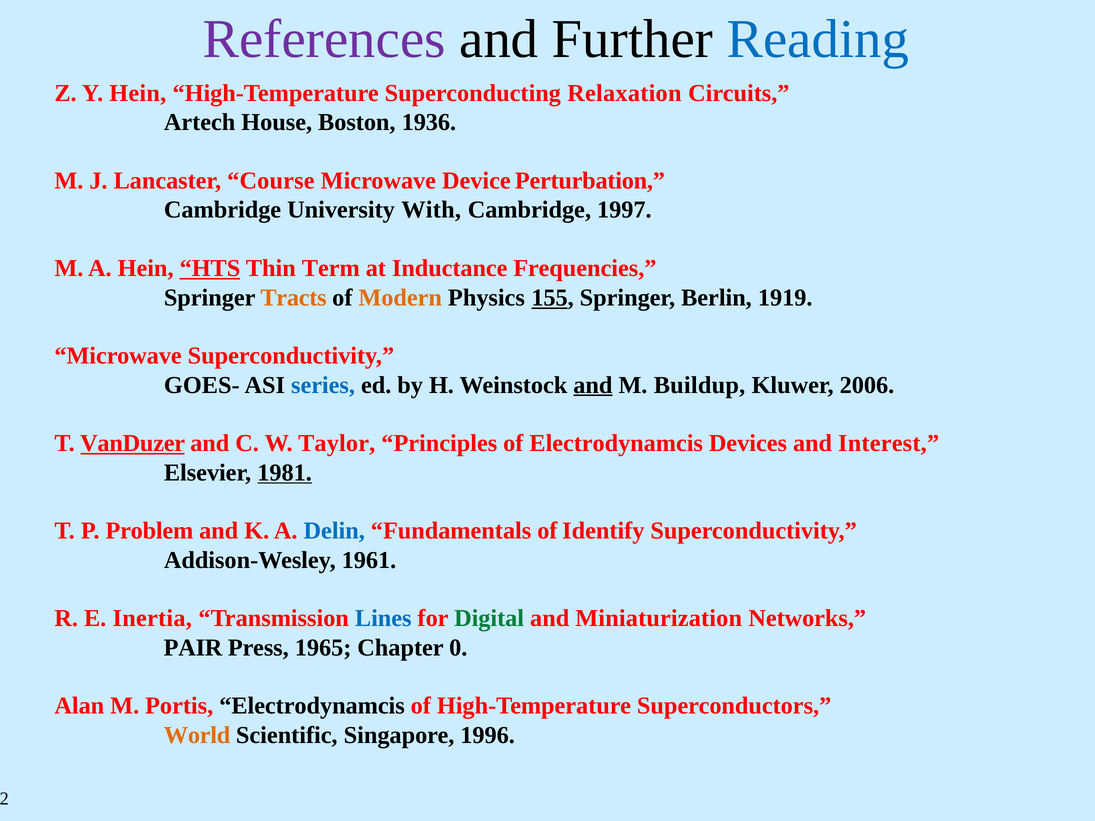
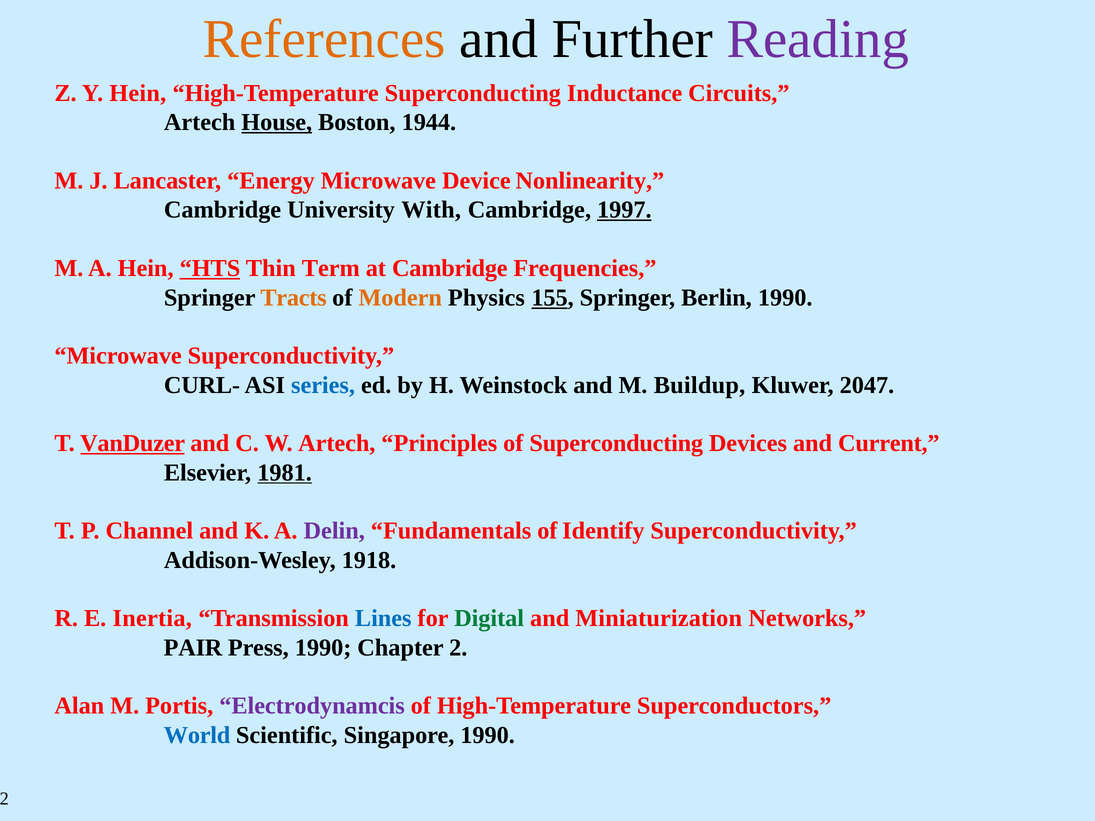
References colour: purple -> orange (324, 39)
Reading colour: blue -> purple (818, 39)
Relaxation: Relaxation -> Inductance (625, 93)
House underline: none -> present (277, 122)
1936: 1936 -> 1944 (429, 122)
Course: Course -> Energy (271, 181)
Perturbation: Perturbation -> Nonlinearity (590, 181)
1997 underline: none -> present (624, 210)
at Inductance: Inductance -> Cambridge (450, 268)
Berlin 1919: 1919 -> 1990 (785, 298)
GOES-: GOES- -> CURL- (202, 385)
and underline: present -> none (593, 385)
2006: 2006 -> 2047 (867, 385)
W Taylor: Taylor -> Artech (337, 444)
of Electrodynamcis: Electrodynamcis -> Superconducting (616, 444)
Interest: Interest -> Current (889, 444)
Problem: Problem -> Channel (149, 531)
Delin colour: blue -> purple (334, 531)
1961: 1961 -> 1918 (369, 560)
Press 1965: 1965 -> 1990 (323, 648)
0: 0 -> 2 (458, 648)
Electrodynamcis colour: black -> purple (312, 706)
World colour: orange -> blue (197, 735)
Singapore 1996: 1996 -> 1990 (488, 735)
